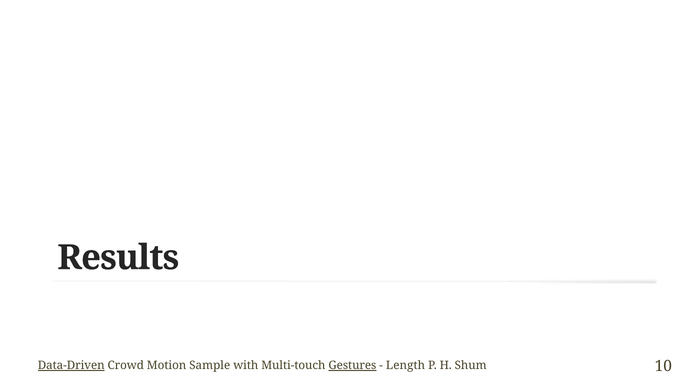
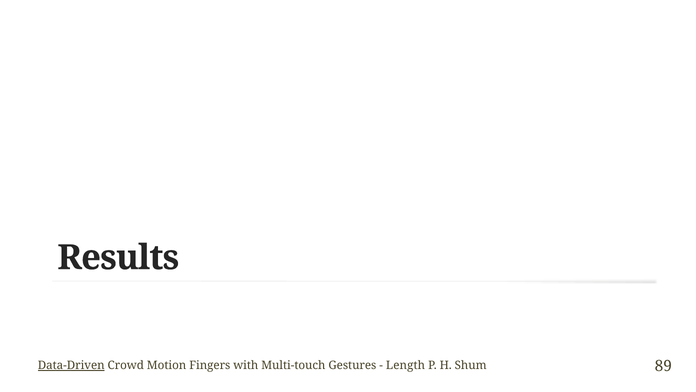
Sample: Sample -> Fingers (210, 365)
Gestures underline: present -> none (352, 365)
10: 10 -> 89 (663, 366)
